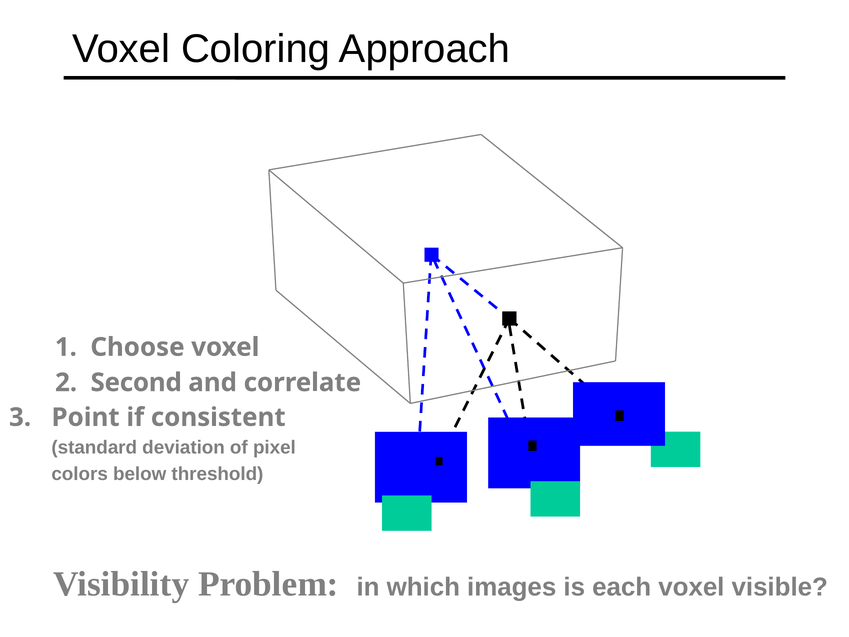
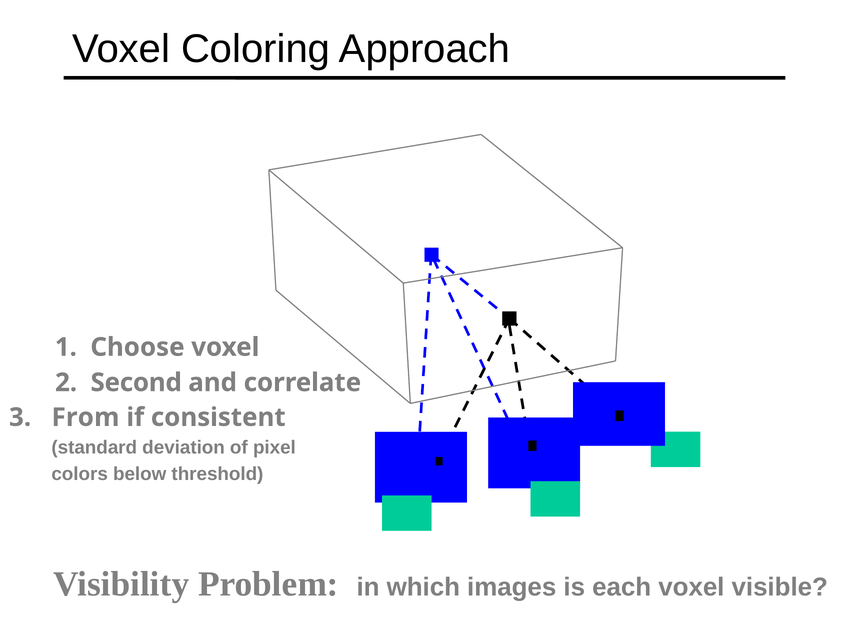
Point: Point -> From (85, 417)
